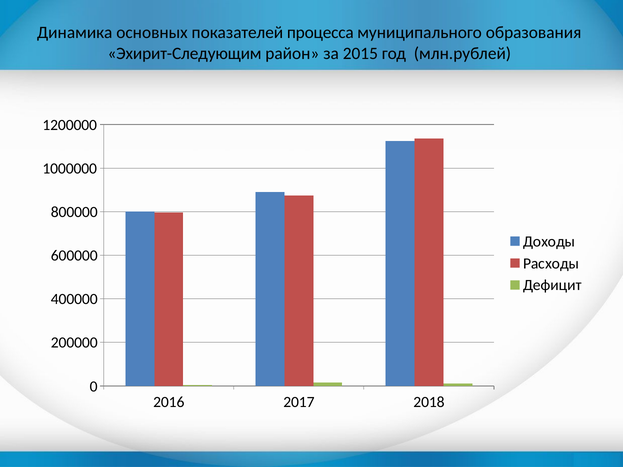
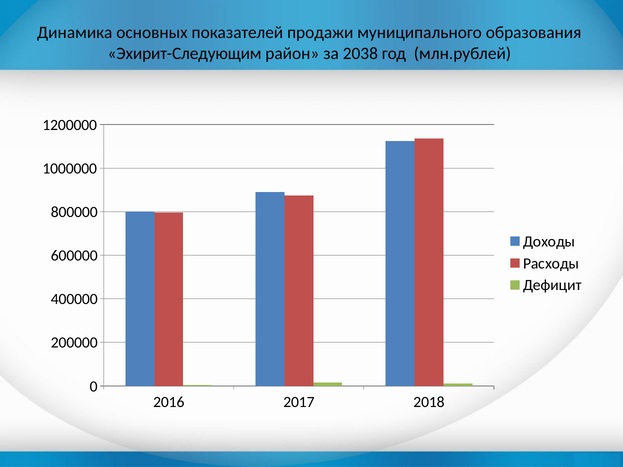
процесса: процесса -> продажи (320, 33)
2015: 2015 -> 2038 (360, 54)
